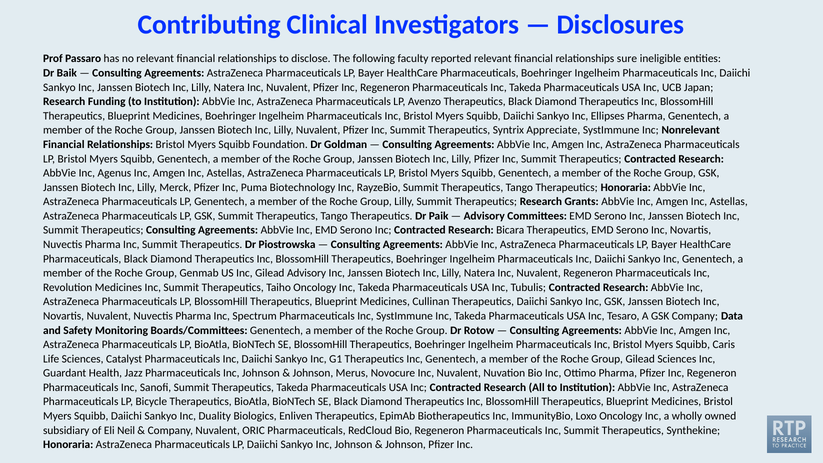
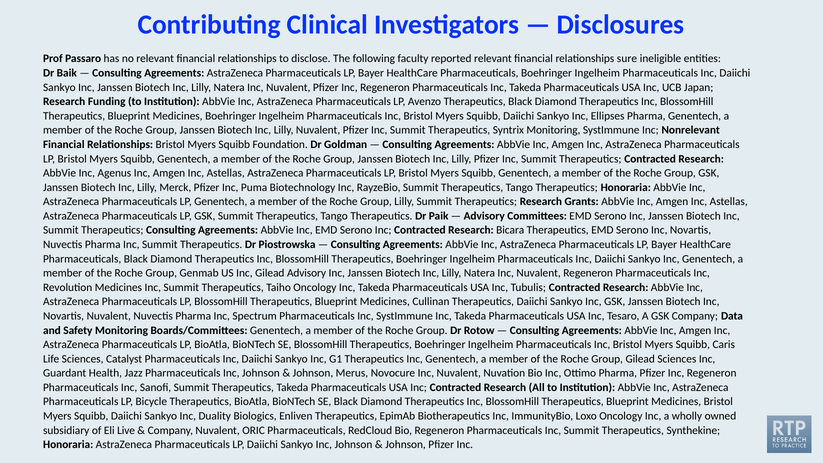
Syntrix Appreciate: Appreciate -> Monitoring (553, 130)
Neil: Neil -> Live (126, 430)
